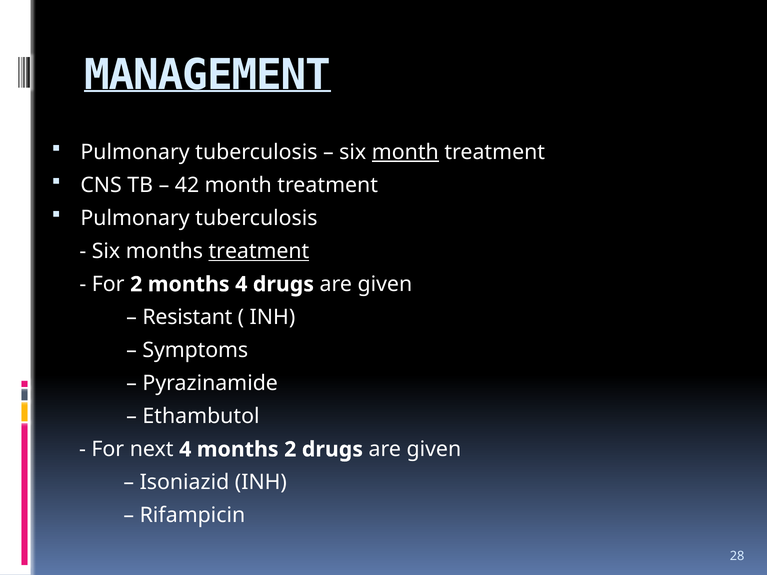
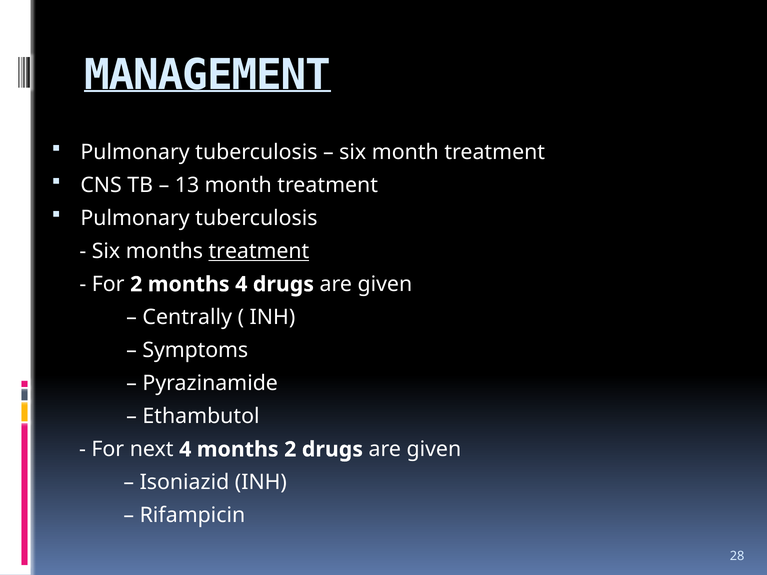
month underline: present -> none (405, 152)
42: 42 -> 13 (187, 185)
Resistant: Resistant -> Centrally (187, 317)
